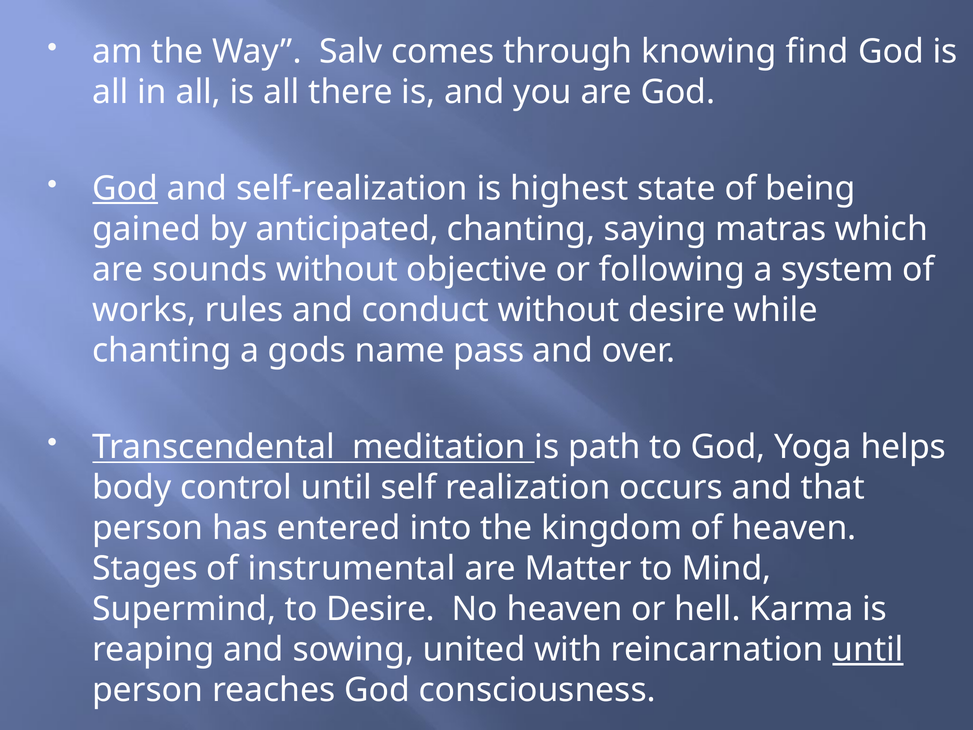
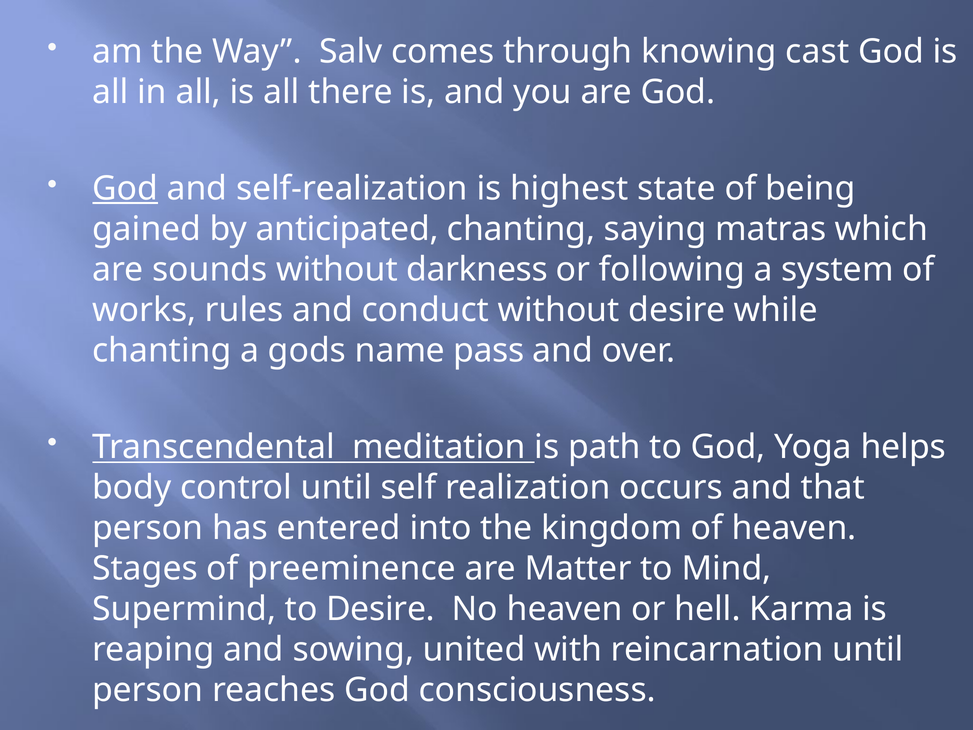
find: find -> cast (817, 52)
objective: objective -> darkness (477, 270)
instrumental: instrumental -> preeminence (352, 568)
until underline: present -> none (868, 649)
